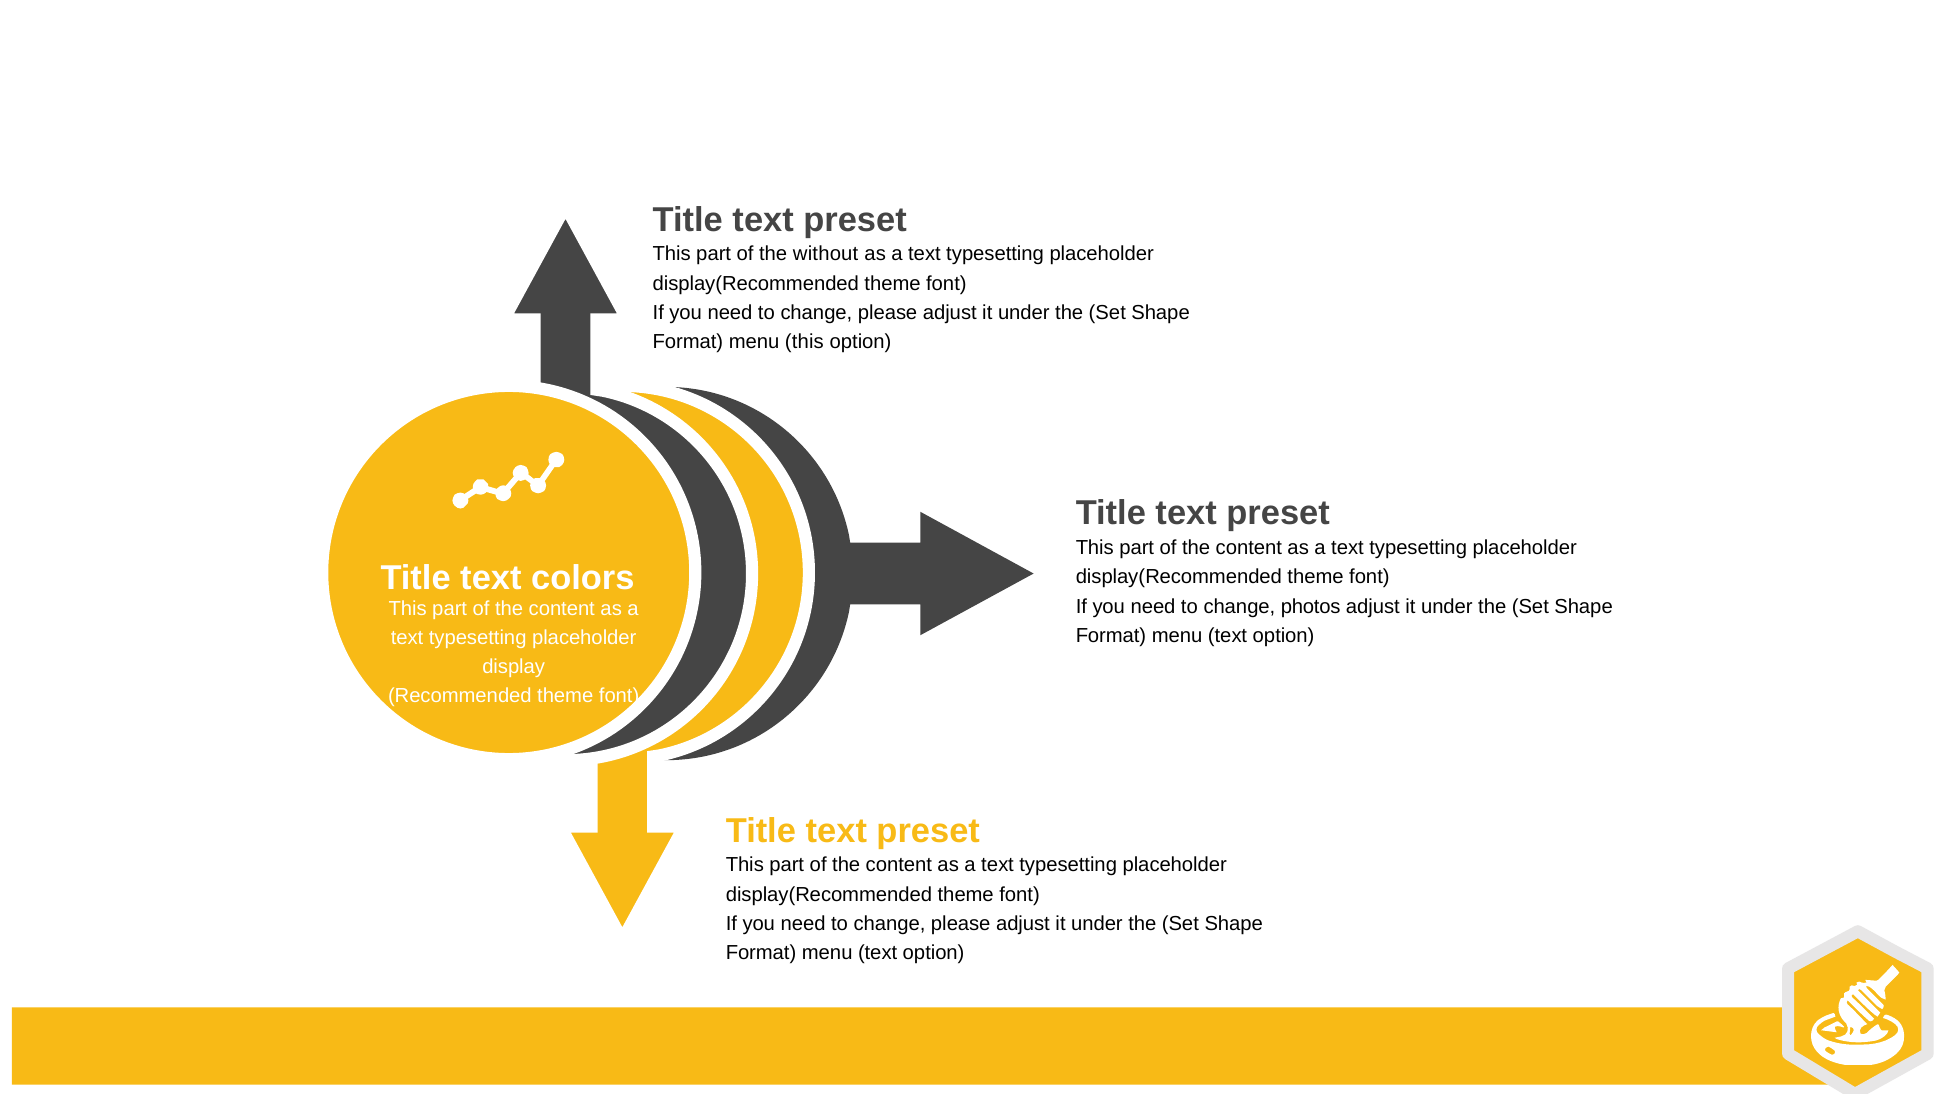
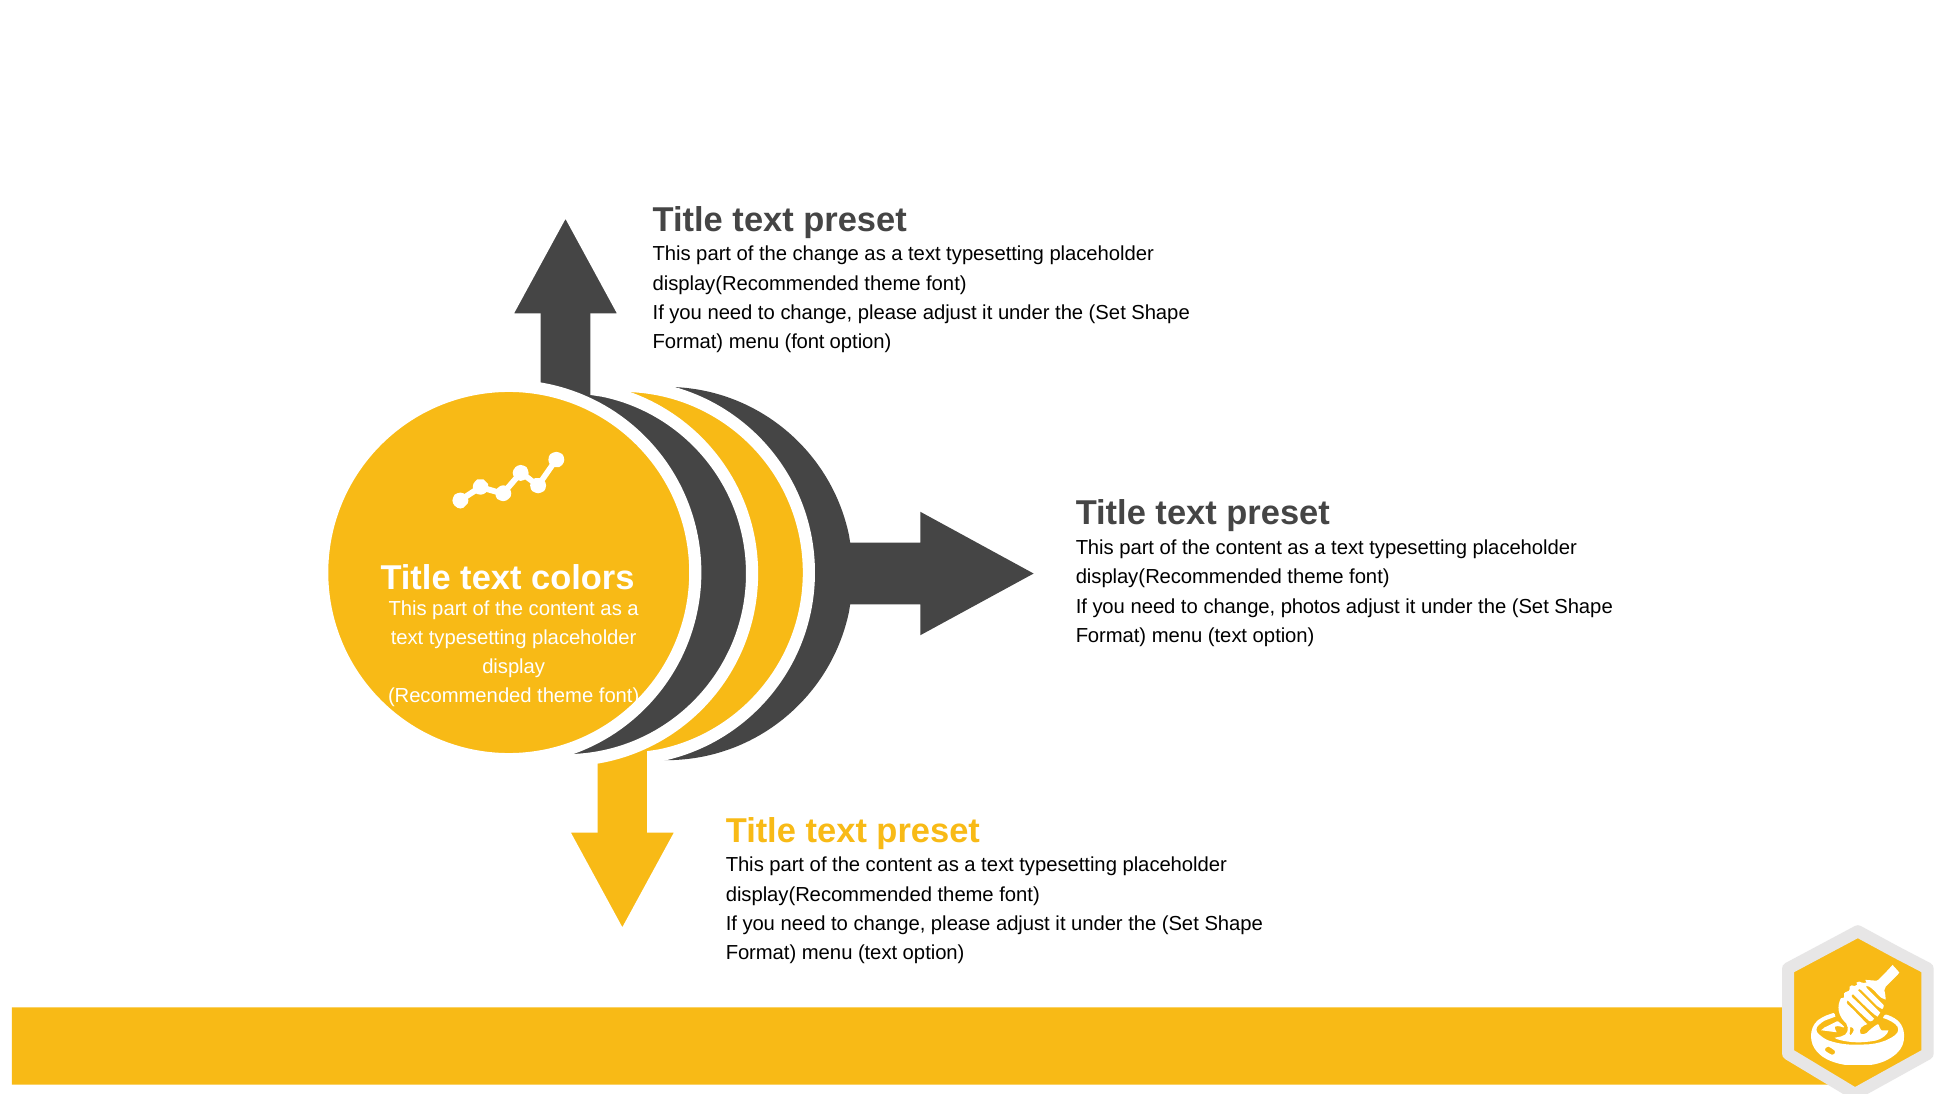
the without: without -> change (826, 254)
this: this -> font (805, 342)
